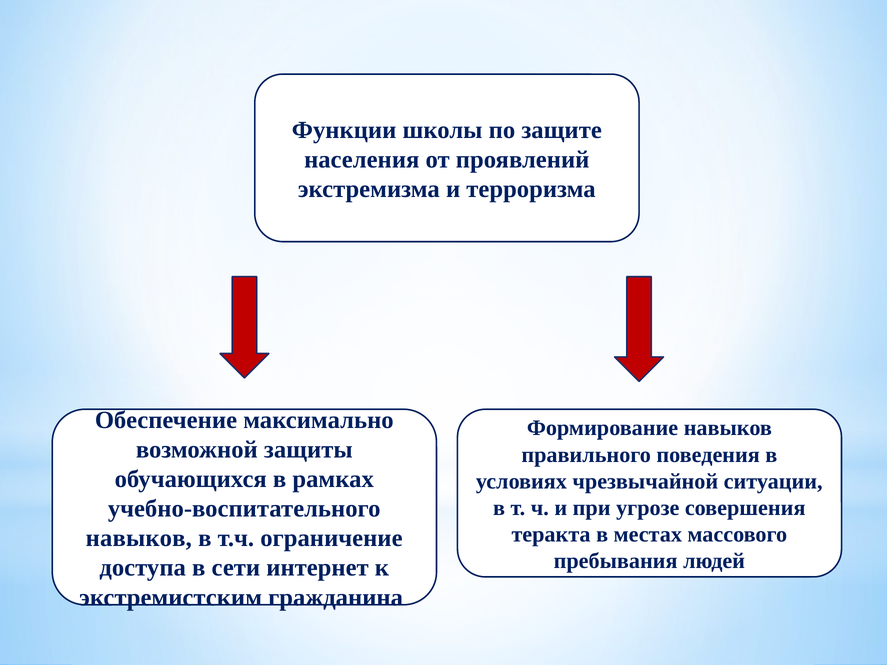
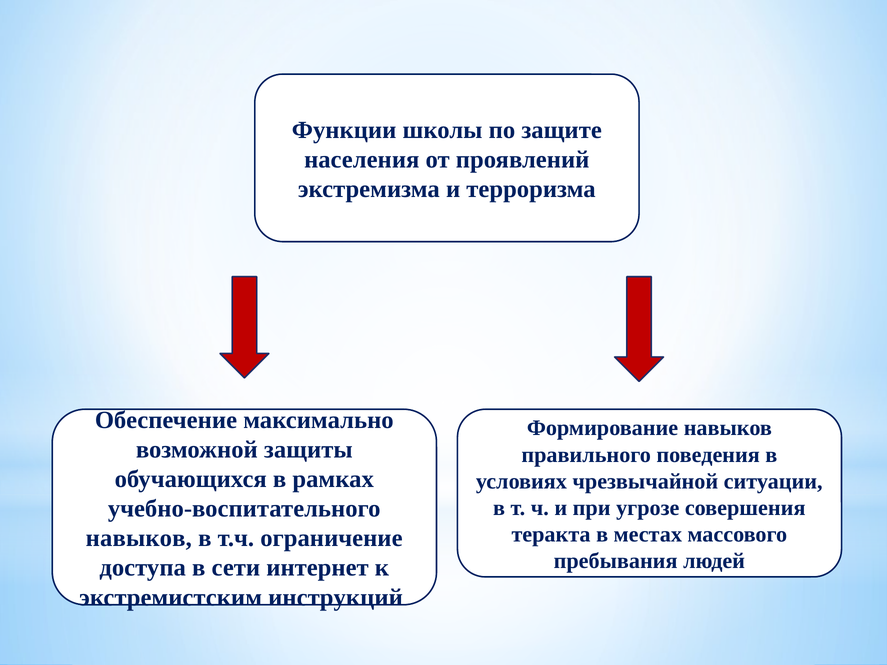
гражданина: гражданина -> инструкций (336, 598)
